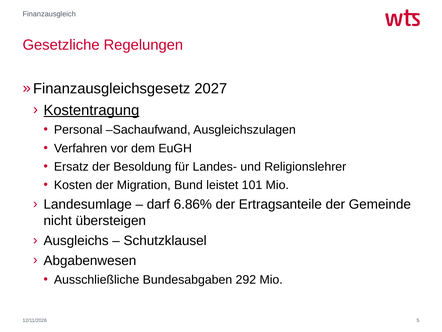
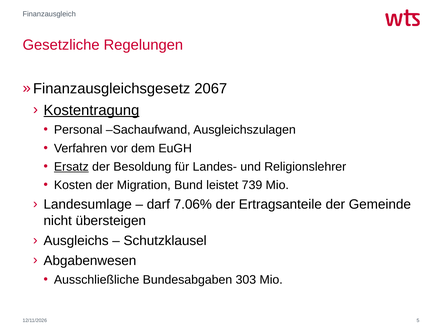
2027: 2027 -> 2067 (211, 89)
Ersatz underline: none -> present (71, 167)
101: 101 -> 739 (252, 185)
6.86%: 6.86% -> 7.06% (193, 204)
292: 292 -> 303 (246, 279)
